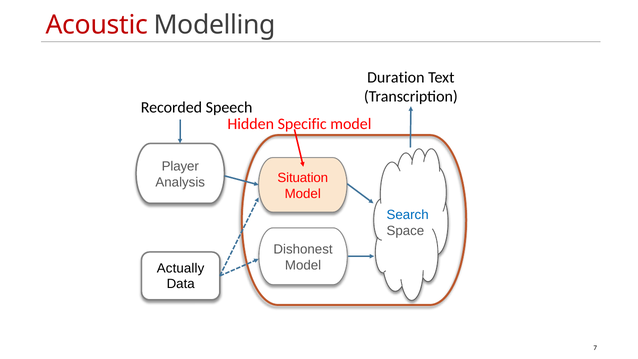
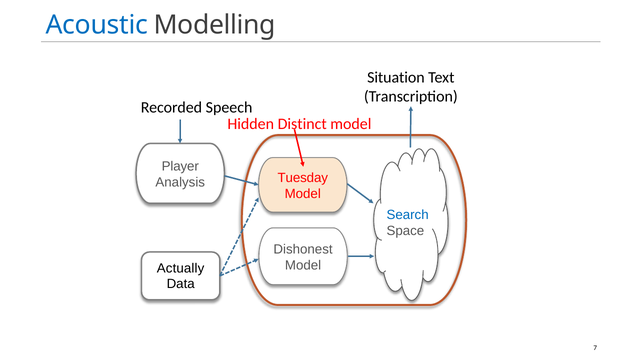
Acoustic colour: red -> blue (97, 25)
Duration: Duration -> Situation (396, 77)
Specific: Specific -> Distinct (302, 124)
Situation: Situation -> Tuesday (303, 178)
